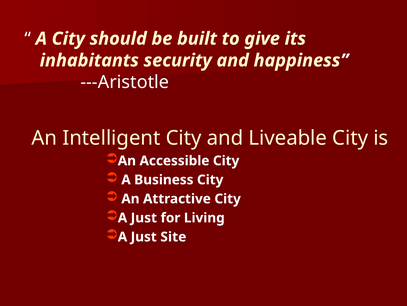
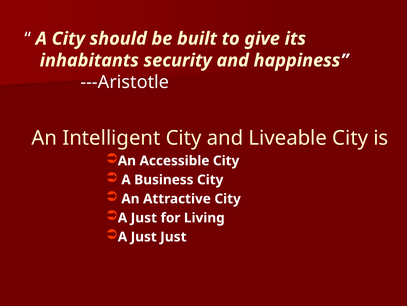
Just Site: Site -> Just (173, 236)
